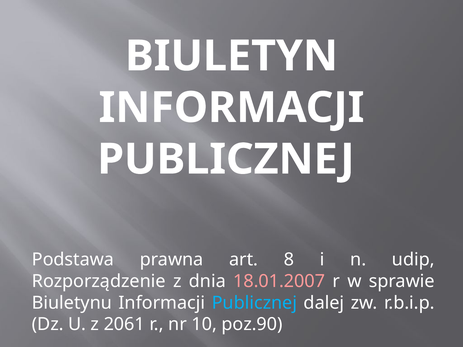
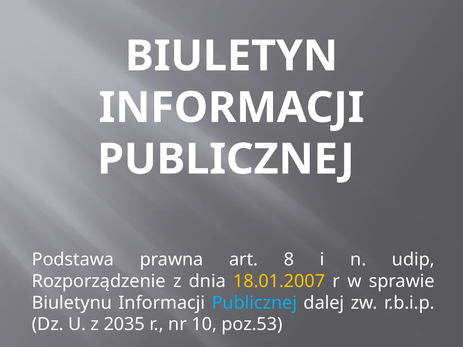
18.01.2007 colour: pink -> yellow (279, 281)
2061: 2061 -> 2035 (124, 325)
poz.90: poz.90 -> poz.53 (252, 325)
